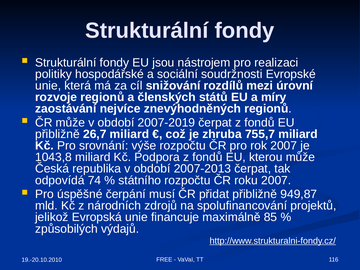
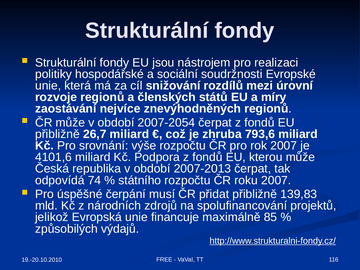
2007-2019: 2007-2019 -> 2007-2054 (166, 123)
755,7: 755,7 -> 793,6 (260, 134)
1043,8: 1043,8 -> 4101,6 (53, 157)
949,87: 949,87 -> 139,83 (299, 194)
